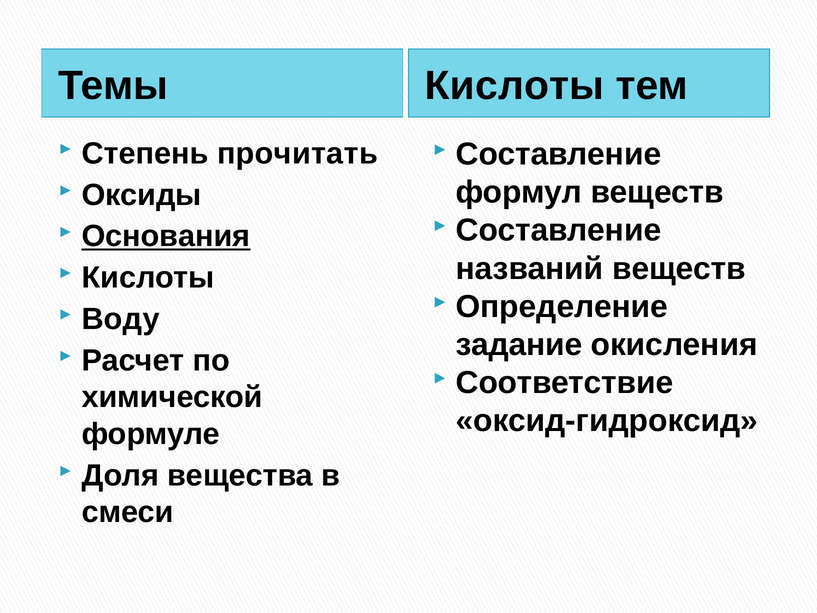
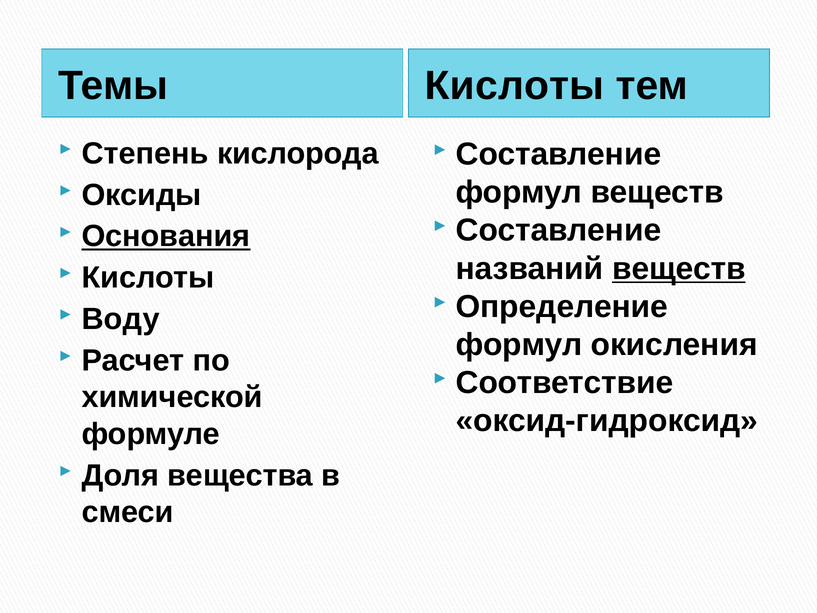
прочитать: прочитать -> кислорода (298, 154)
веществ underline: none -> present (679, 268)
задание: задание -> формул (519, 345)
